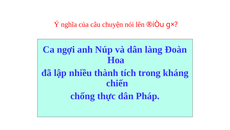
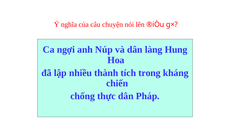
Đoàn: Đoàn -> Hung (176, 49)
